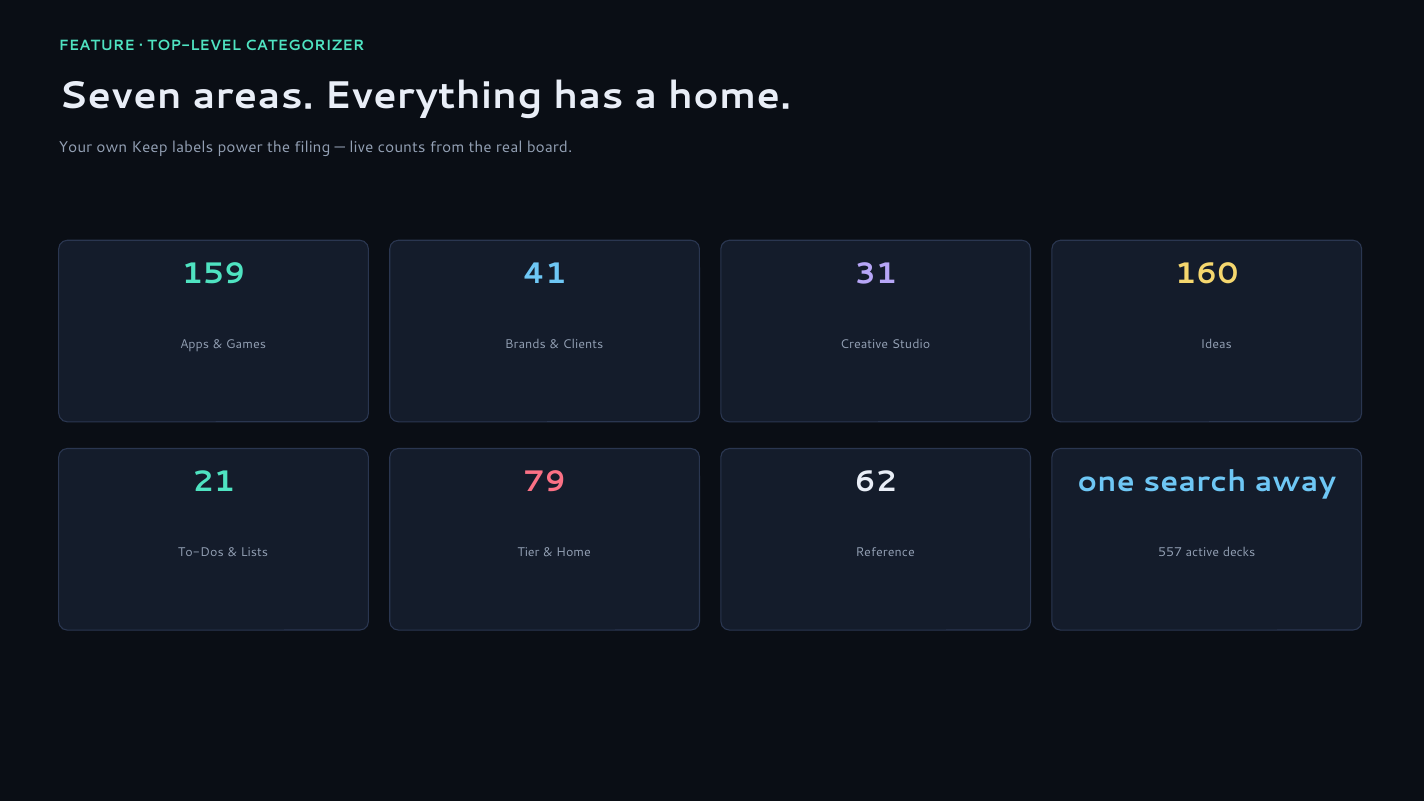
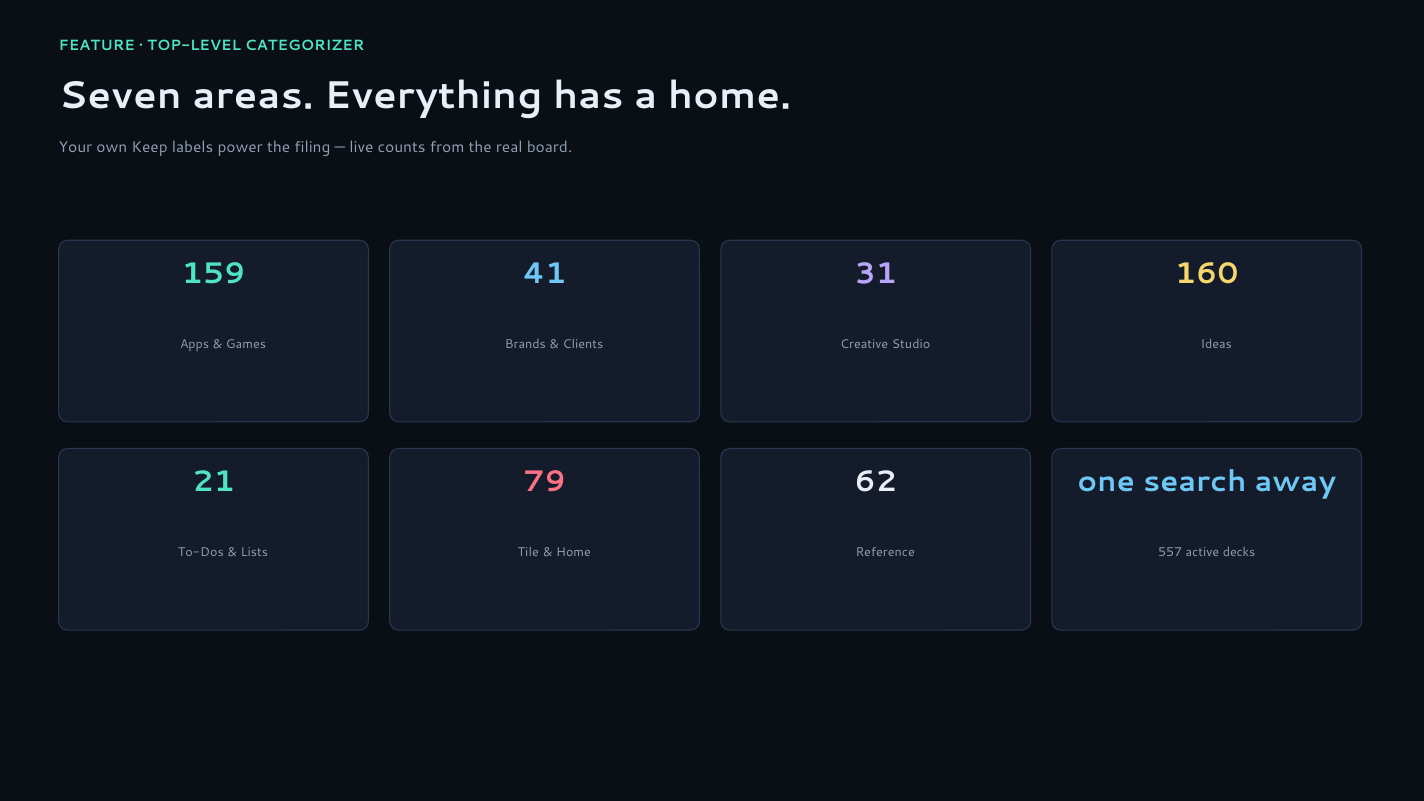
Tier: Tier -> Tile (528, 553)
